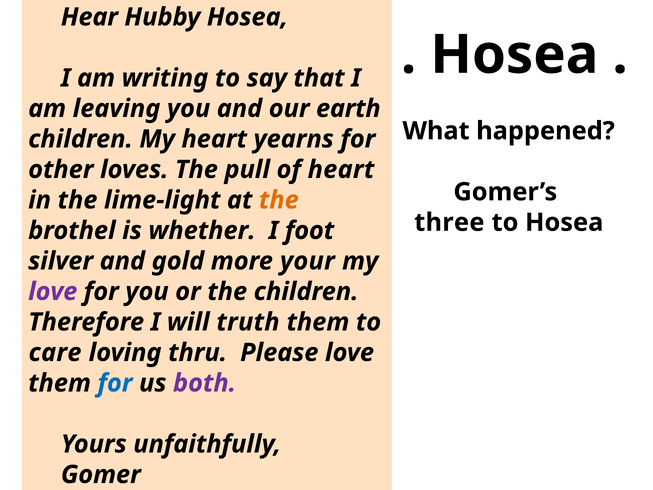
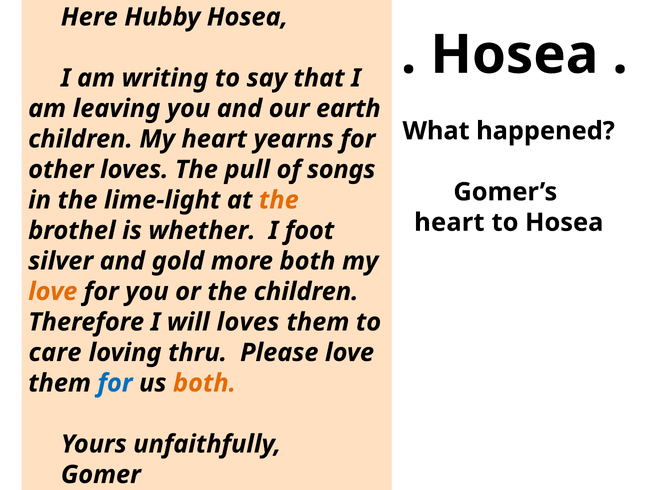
Hear: Hear -> Here (89, 17)
of heart: heart -> songs (341, 169)
three: three -> heart (449, 222)
more your: your -> both (307, 261)
love colour: purple -> orange (53, 291)
will truth: truth -> loves (248, 322)
both colour: purple -> orange (204, 383)
